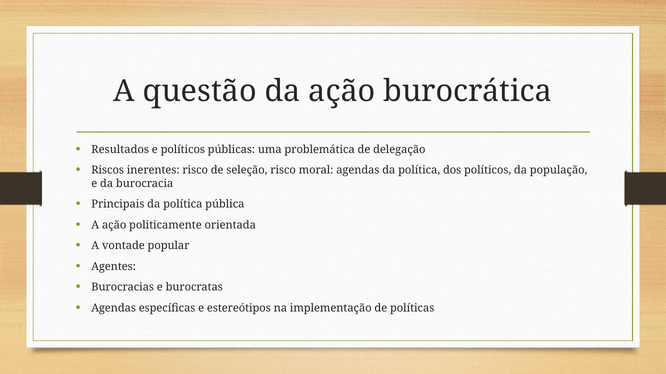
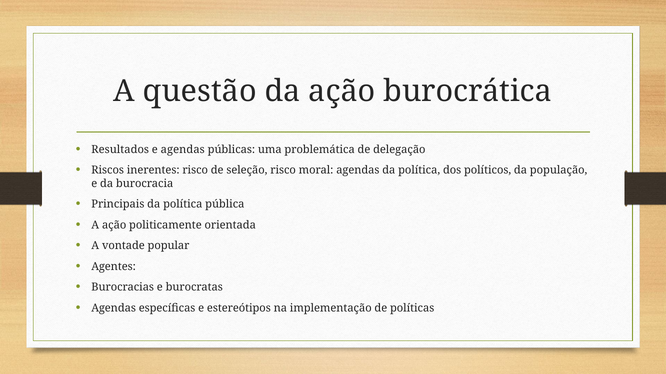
e políticos: políticos -> agendas (183, 150)
